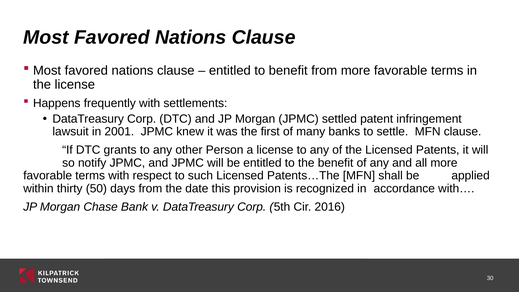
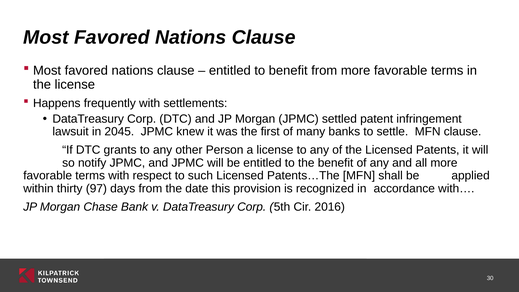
2001: 2001 -> 2045 (119, 132)
50: 50 -> 97 (96, 188)
